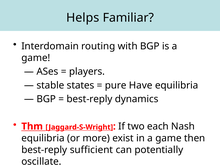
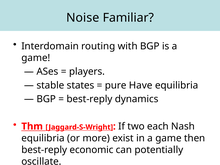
Helps: Helps -> Noise (83, 18)
sufficient: sufficient -> economic (92, 150)
